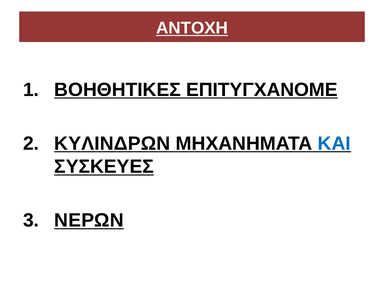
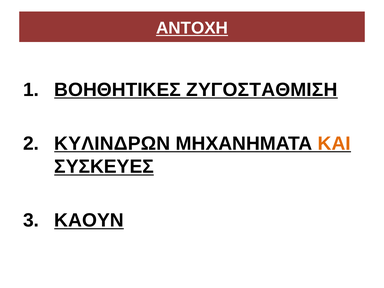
ΕΠΙΤΥΓΧΑΝΟΜΕ: ΕΠΙΤΥΓΧΑΝΟΜΕ -> ΖΥΓΟΣΤΑΘΜΙΣΗ (262, 90)
ΚΑΙ colour: blue -> orange (334, 143)
ΝΕΡΩΝ: ΝΕΡΩΝ -> ΚΑΟΥΝ (89, 220)
